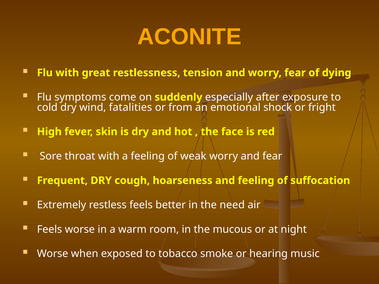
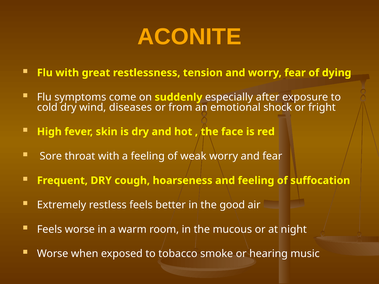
fatalities: fatalities -> diseases (130, 107)
need: need -> good (232, 205)
